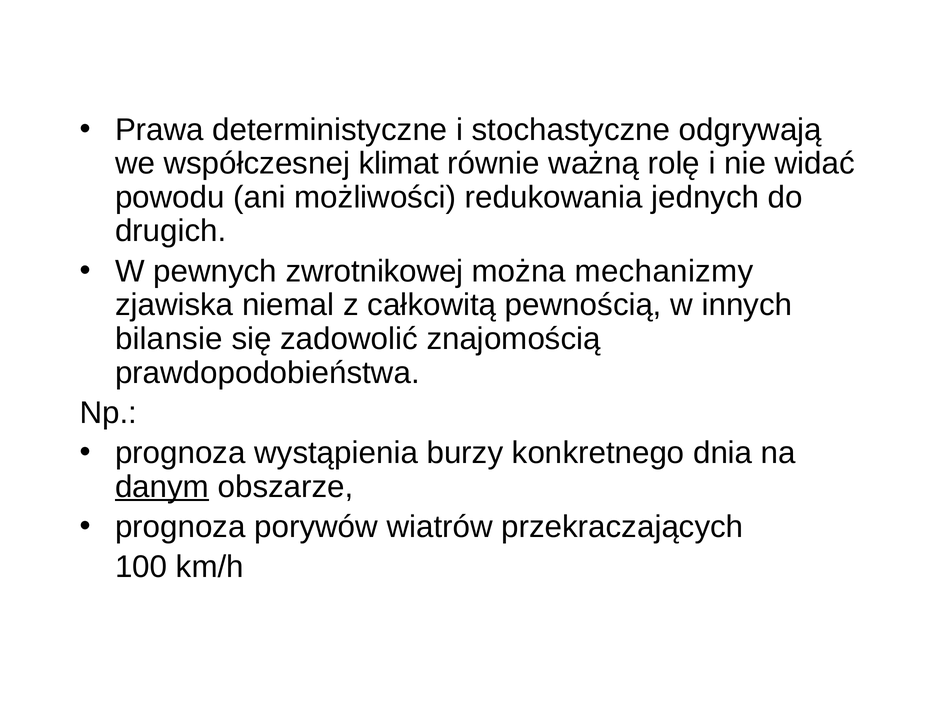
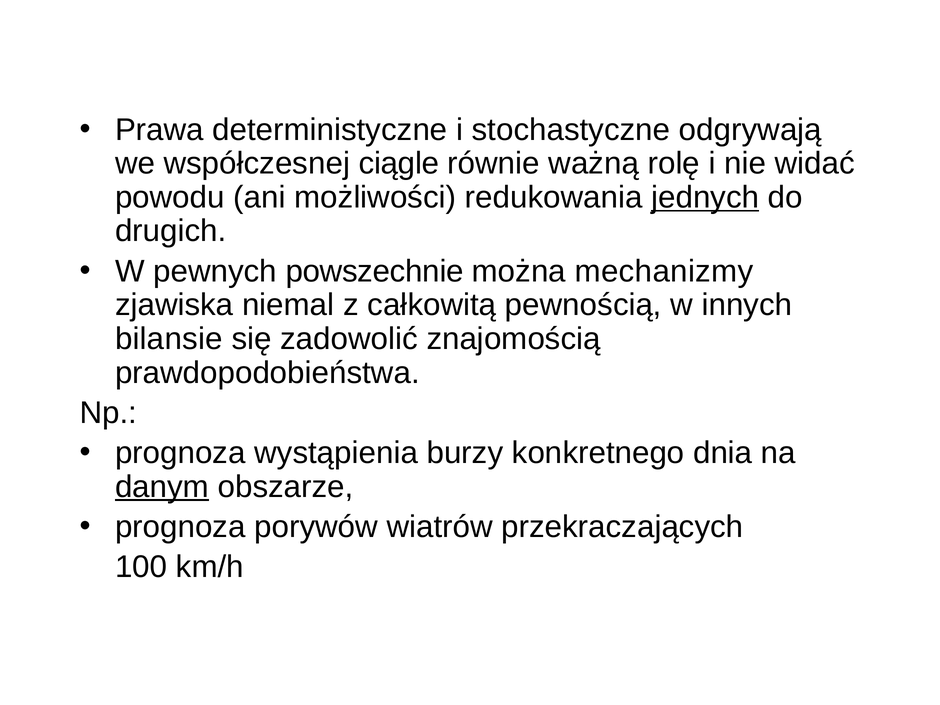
klimat: klimat -> ciągle (399, 163)
jednych underline: none -> present (705, 197)
zwrotnikowej: zwrotnikowej -> powszechnie (375, 271)
